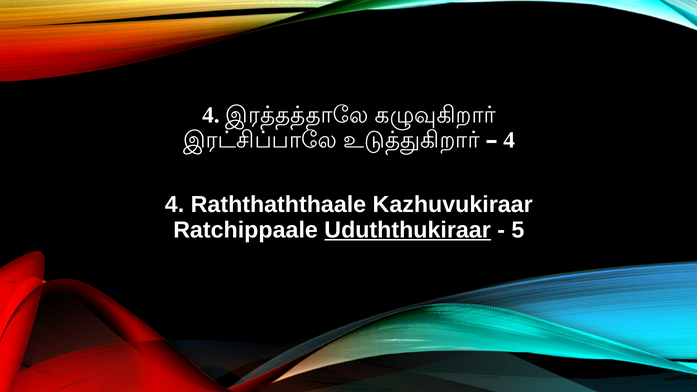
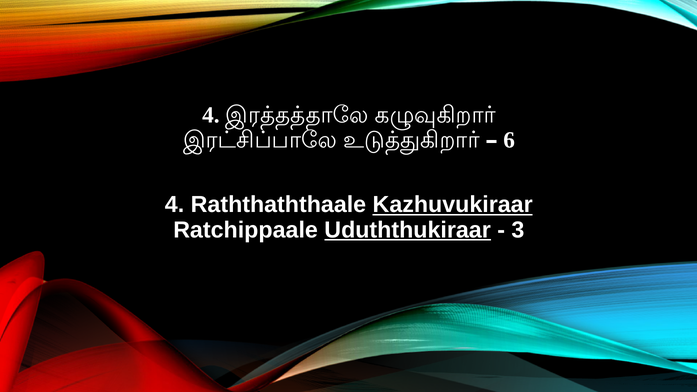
4: 4 -> 6 (509, 140)
Kazhuvukiraar underline: none -> present (453, 205)
5: 5 -> 3 (518, 230)
